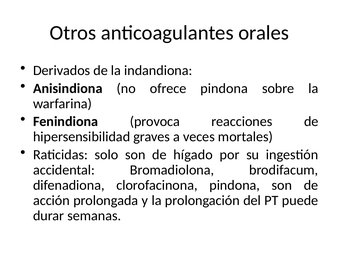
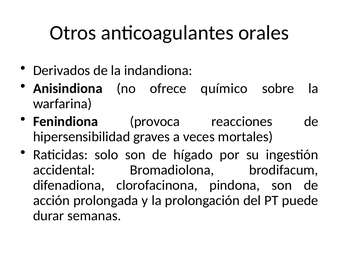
ofrece pindona: pindona -> químico (224, 88)
